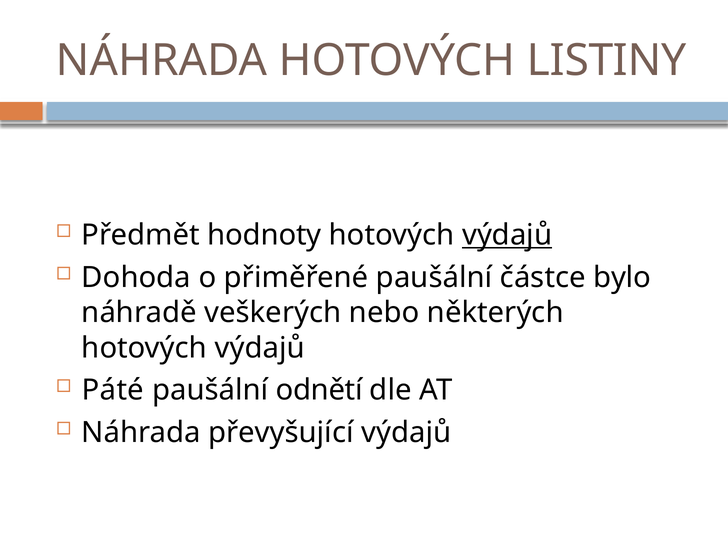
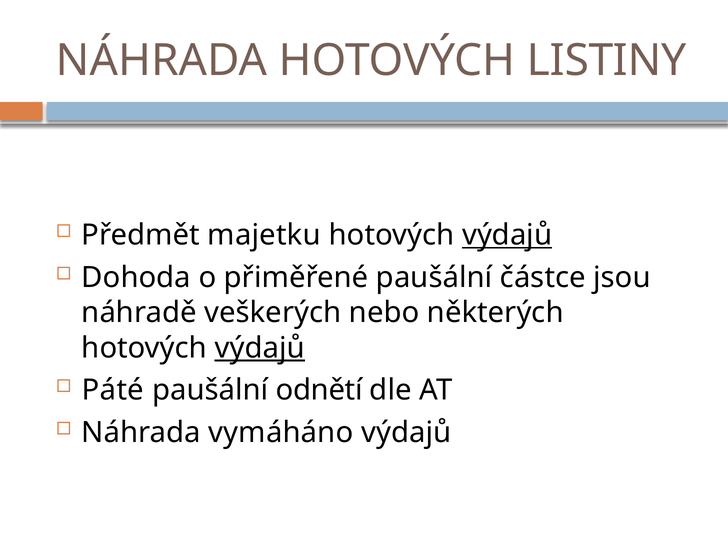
hodnoty: hodnoty -> majetku (264, 235)
bylo: bylo -> jsou (622, 277)
výdajů underline: none -> present (260, 348)
převyšující: převyšující -> vymáháno (281, 432)
